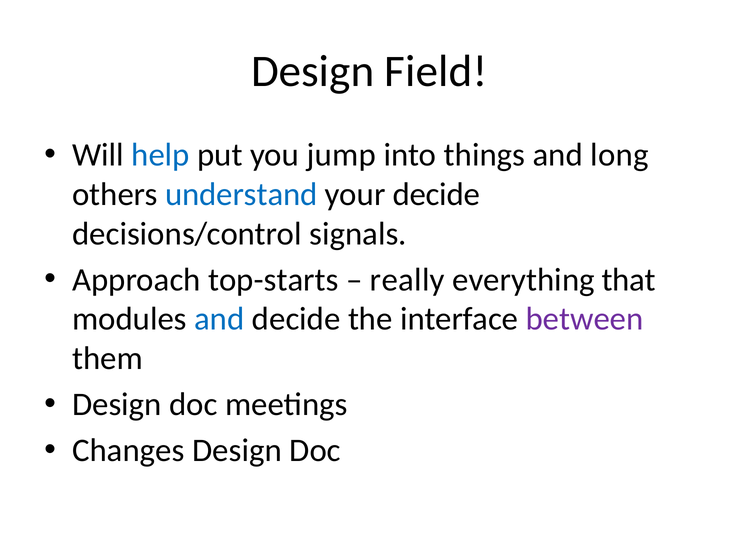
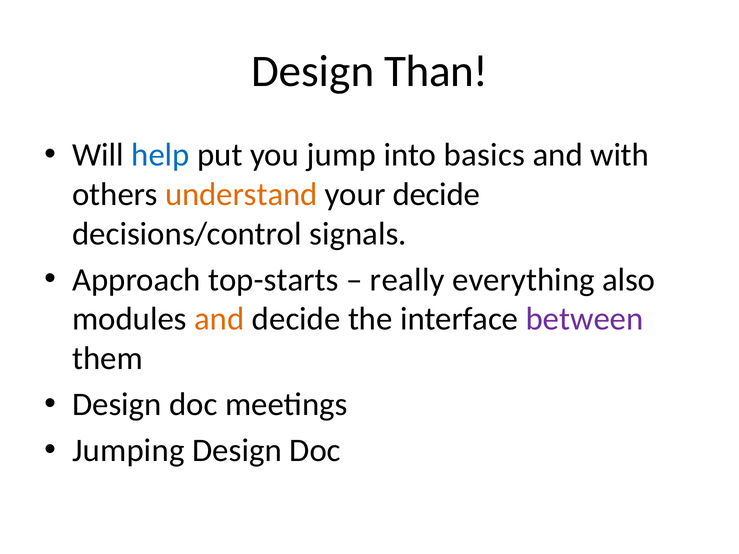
Field: Field -> Than (436, 72)
things: things -> basics (484, 155)
long: long -> with (620, 155)
understand colour: blue -> orange (241, 194)
that: that -> also (629, 280)
and colour: blue -> orange (219, 319)
Changes: Changes -> Jumping (128, 451)
